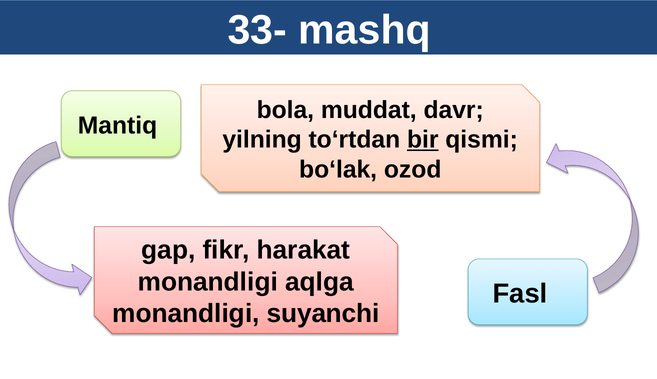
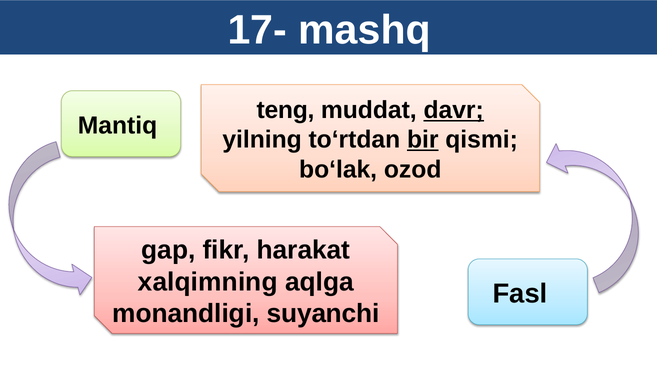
33-: 33- -> 17- (257, 30)
bola: bola -> teng (285, 110)
davr underline: none -> present (454, 110)
monandligi: monandligi -> xalqimning (208, 281)
